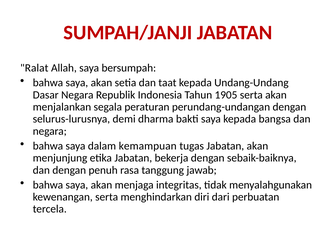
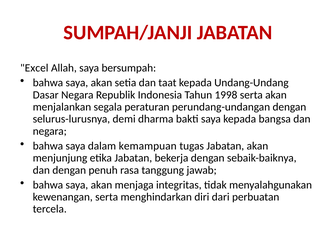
Ralat: Ralat -> Excel (34, 68)
1905: 1905 -> 1998 (226, 95)
